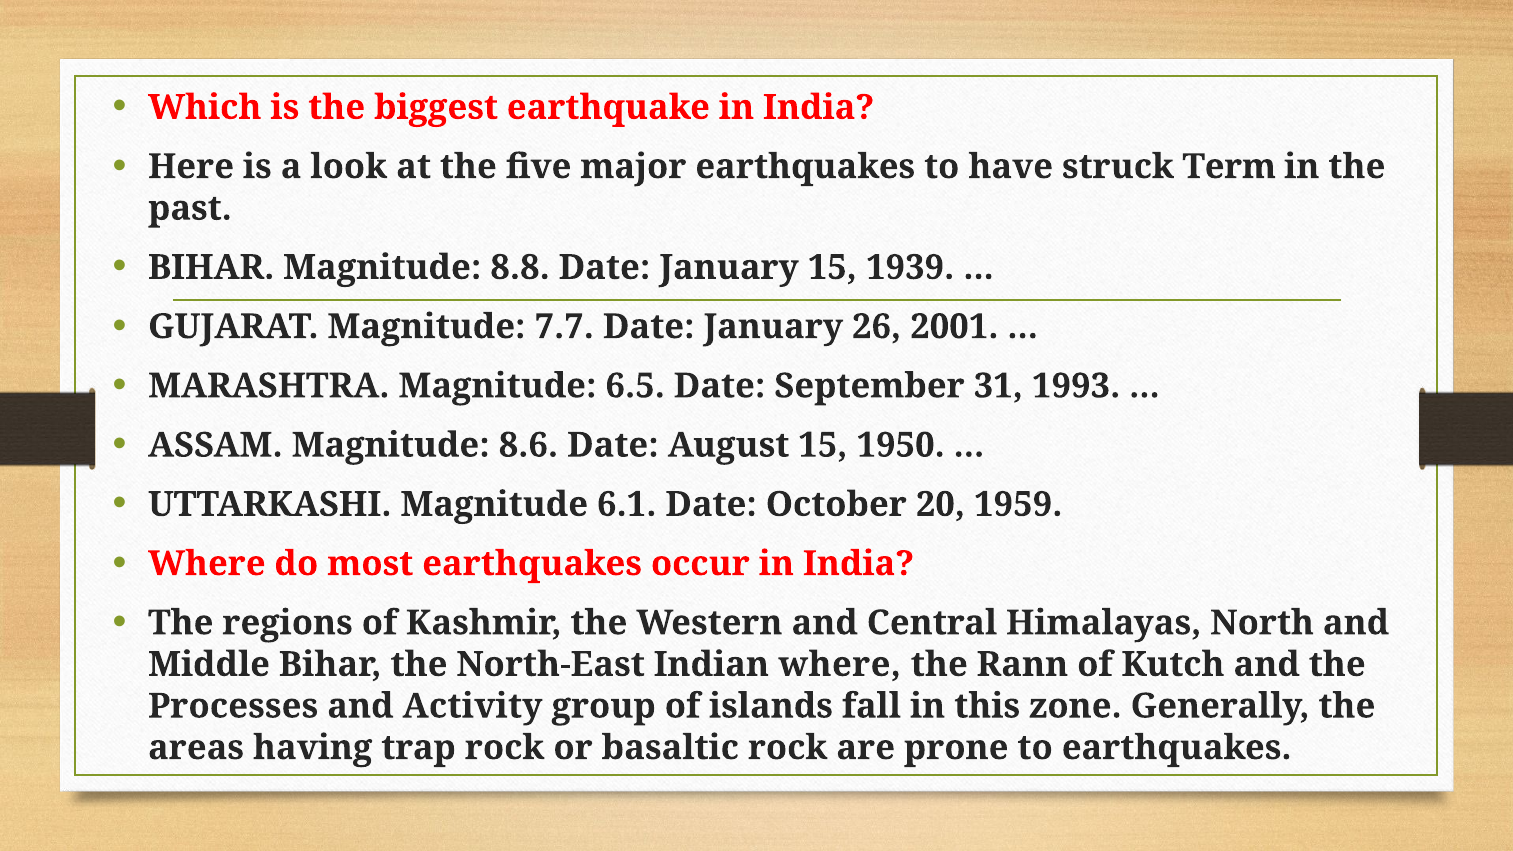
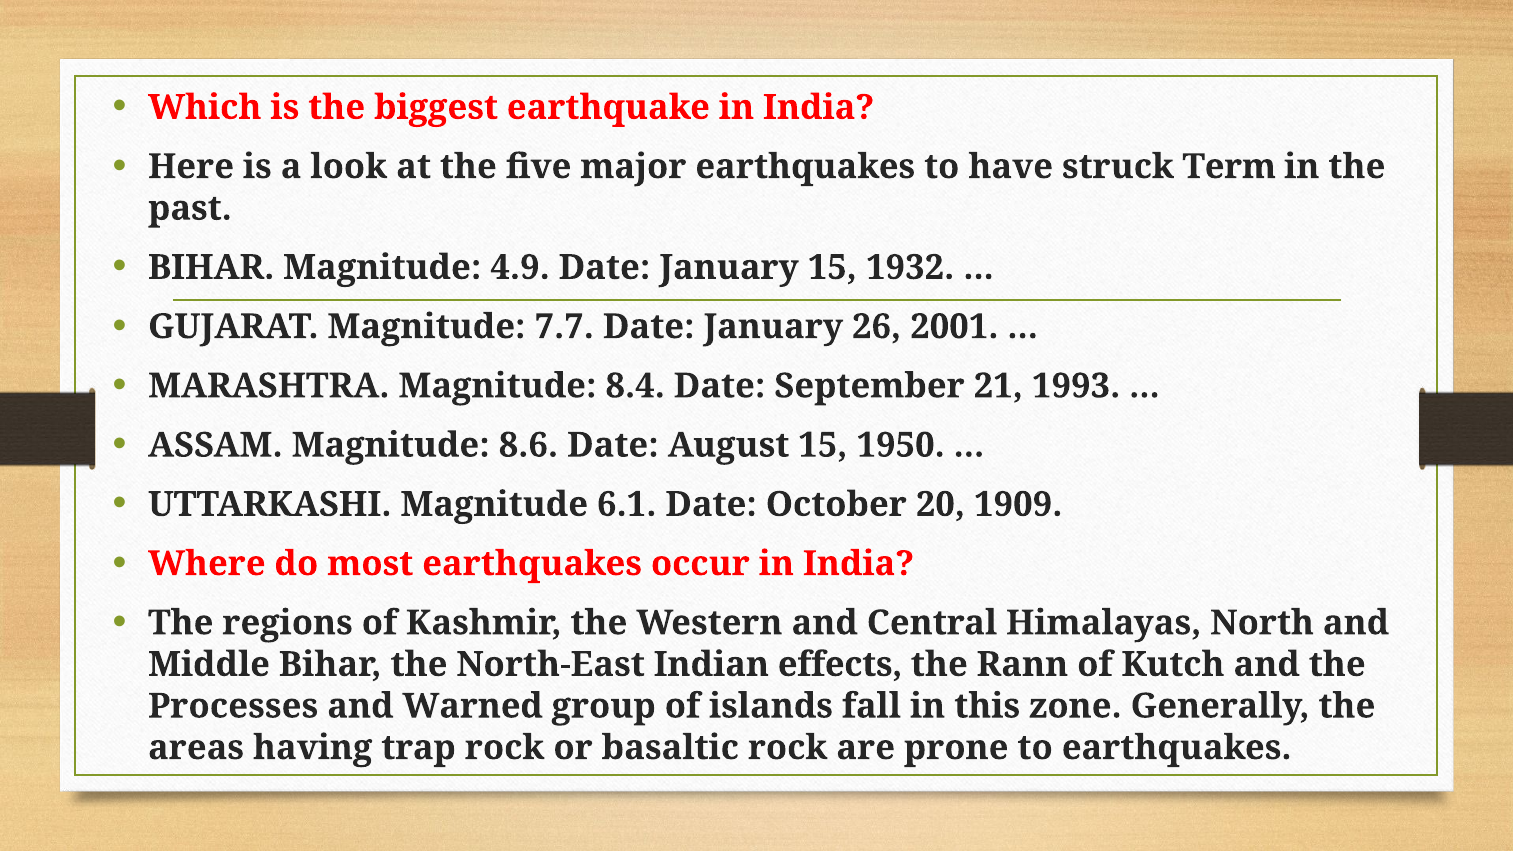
8.8: 8.8 -> 4.9 (520, 268)
1939: 1939 -> 1932 (910, 268)
6.5: 6.5 -> 8.4 (635, 386)
31: 31 -> 21 (998, 386)
1959: 1959 -> 1909 (1018, 504)
Indian where: where -> effects (840, 665)
Activity: Activity -> Warned (473, 706)
